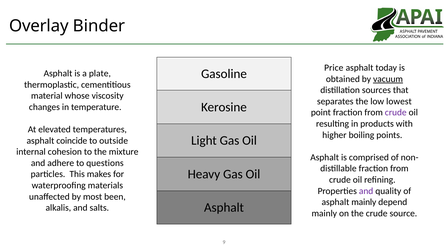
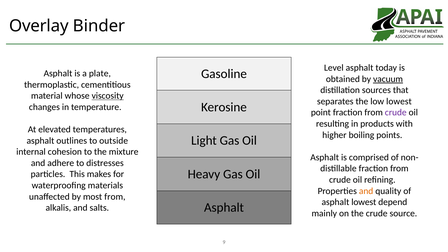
Price: Price -> Level (334, 68)
viscosity underline: none -> present (108, 96)
coincide: coincide -> outlines (72, 141)
questions: questions -> distresses (105, 163)
and colour: purple -> orange (366, 191)
most been: been -> from (115, 197)
asphalt mainly: mainly -> lowest (364, 202)
